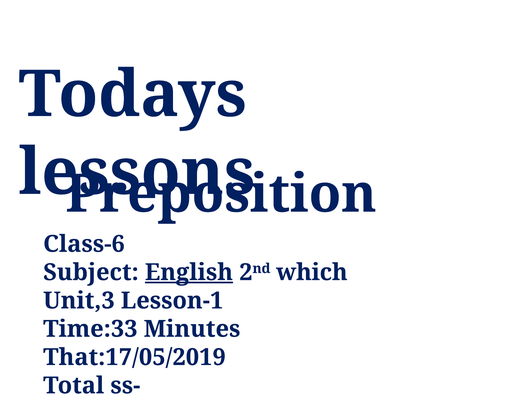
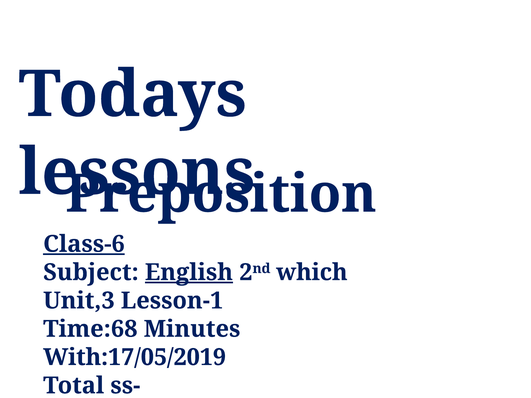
Class-6 underline: none -> present (84, 244)
Time:33: Time:33 -> Time:68 (90, 329)
That:17/05/2019: That:17/05/2019 -> With:17/05/2019 (135, 358)
